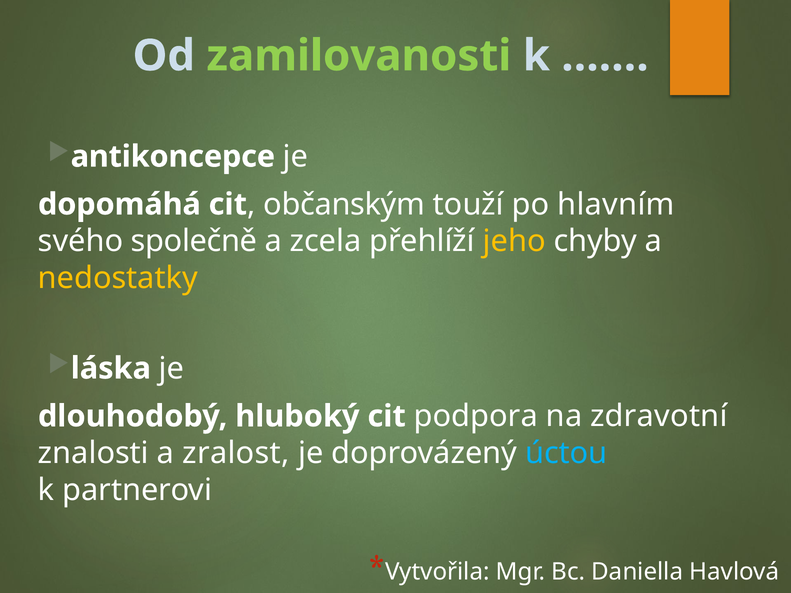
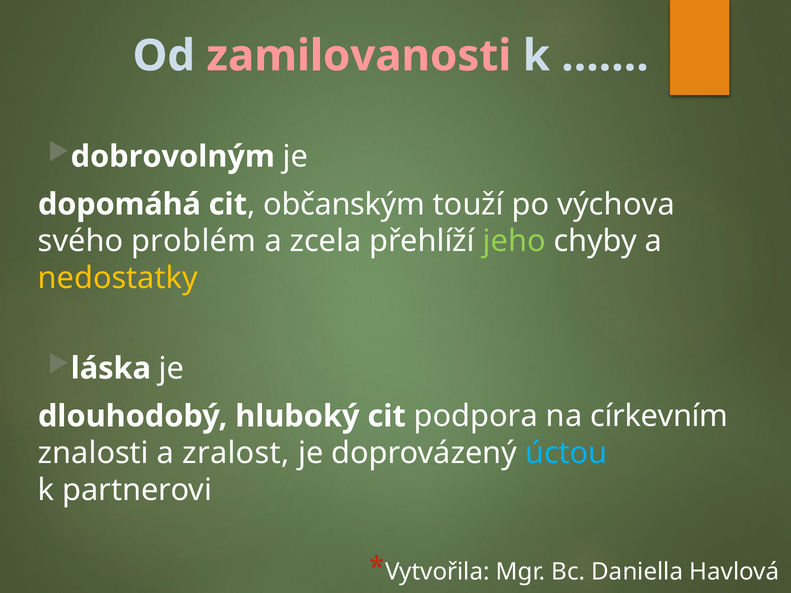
zamilovanosti colour: light green -> pink (359, 56)
antikoncepce: antikoncepce -> dobrovolným (173, 157)
hlavním: hlavním -> výchova (616, 204)
společně: společně -> problém (194, 241)
jeho colour: yellow -> light green (514, 241)
zdravotní: zdravotní -> církevním (659, 416)
